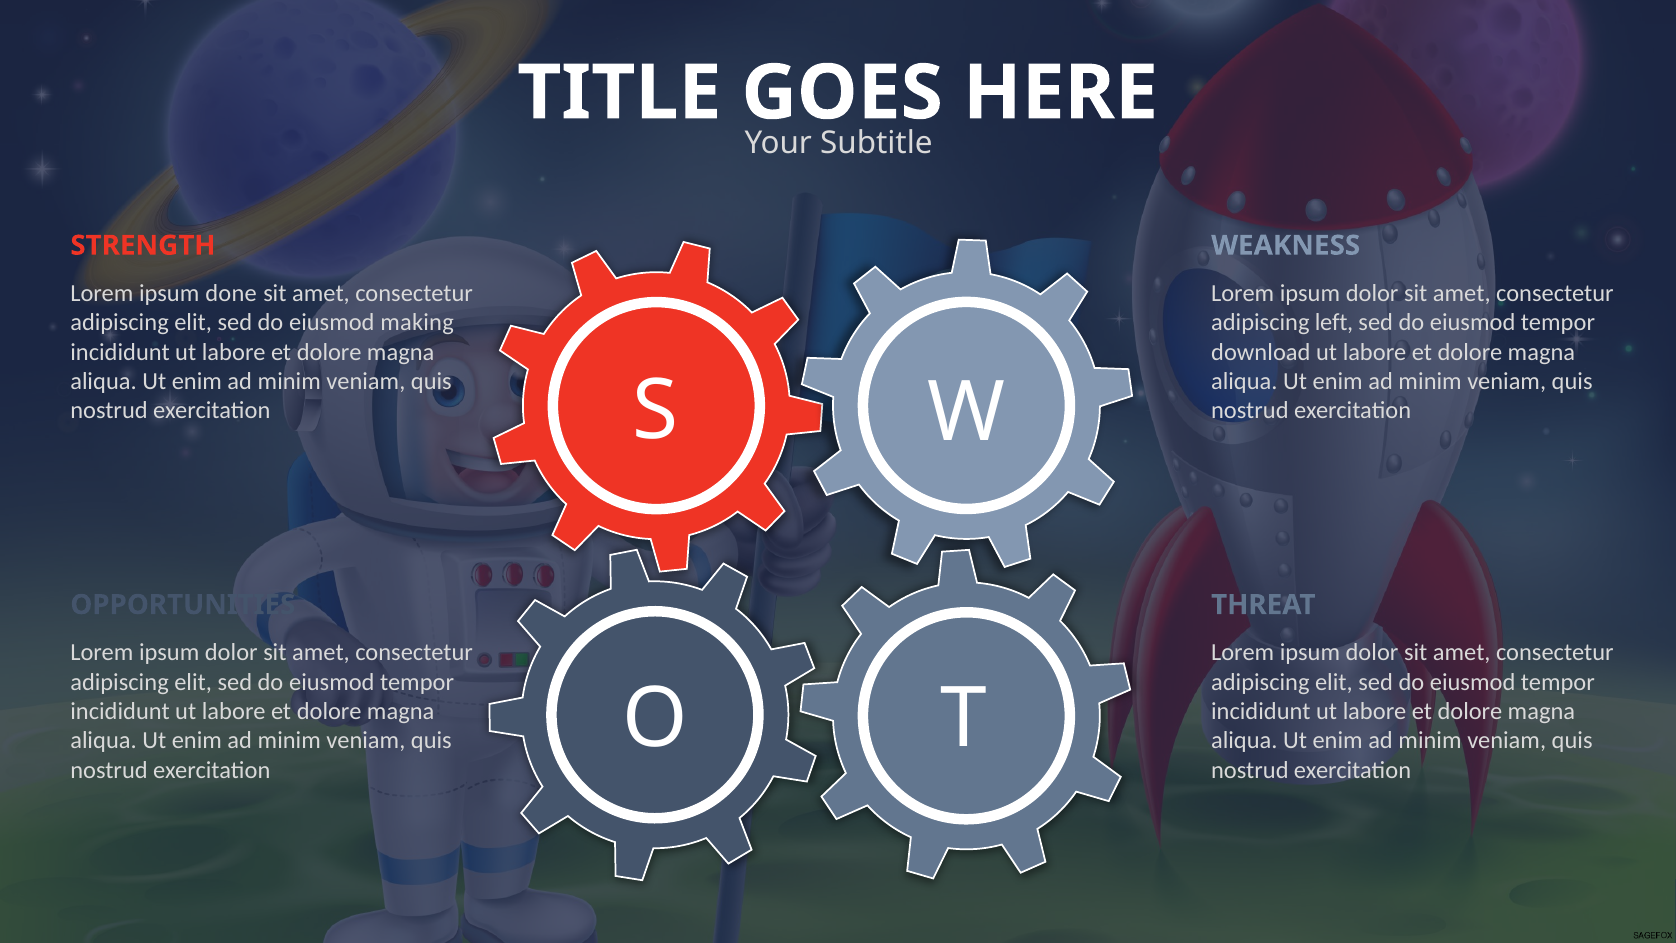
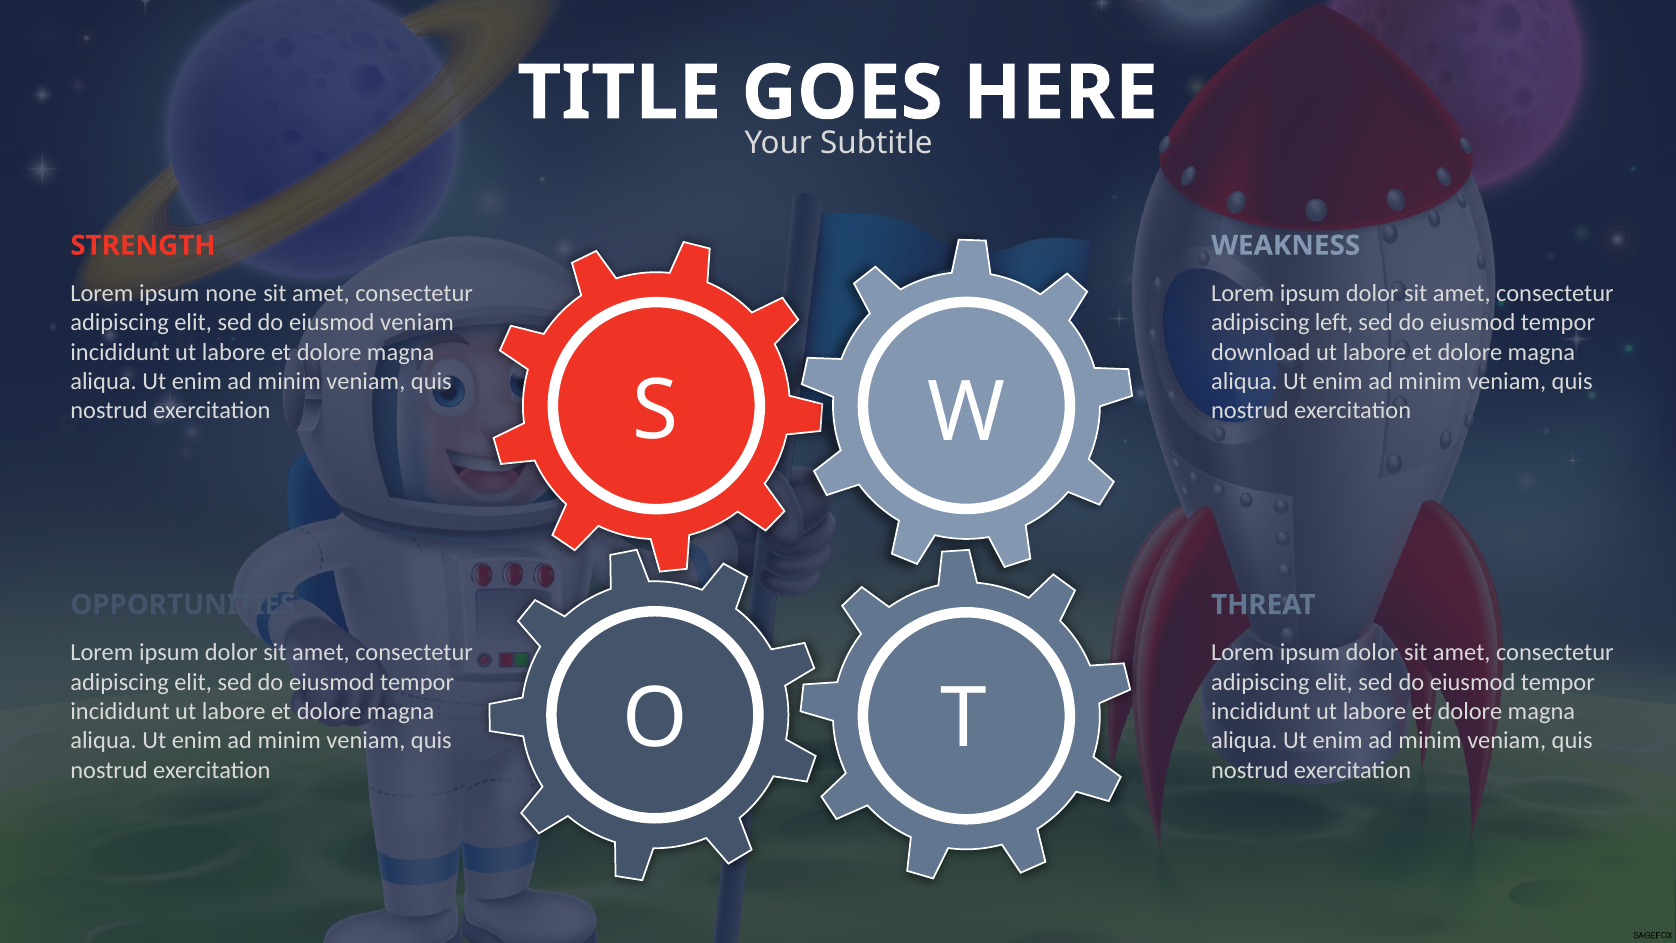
done: done -> none (231, 293)
eiusmod making: making -> veniam (417, 323)
